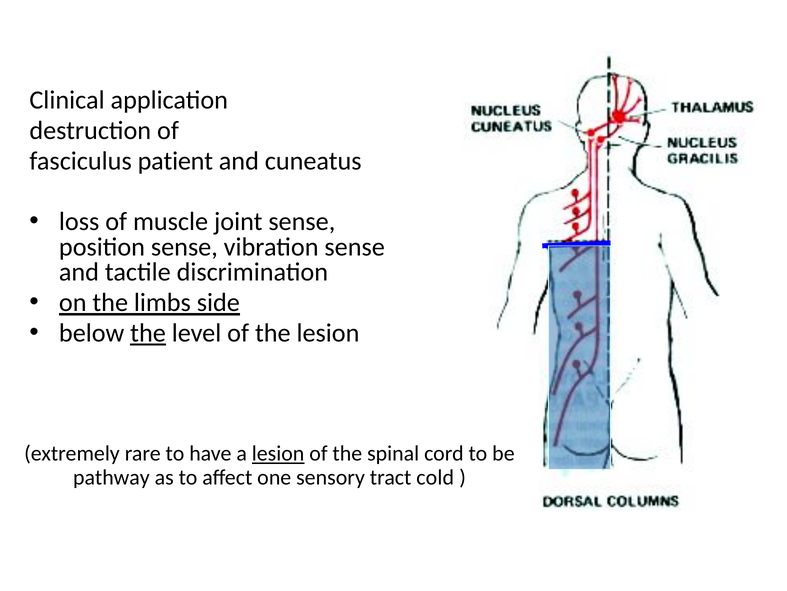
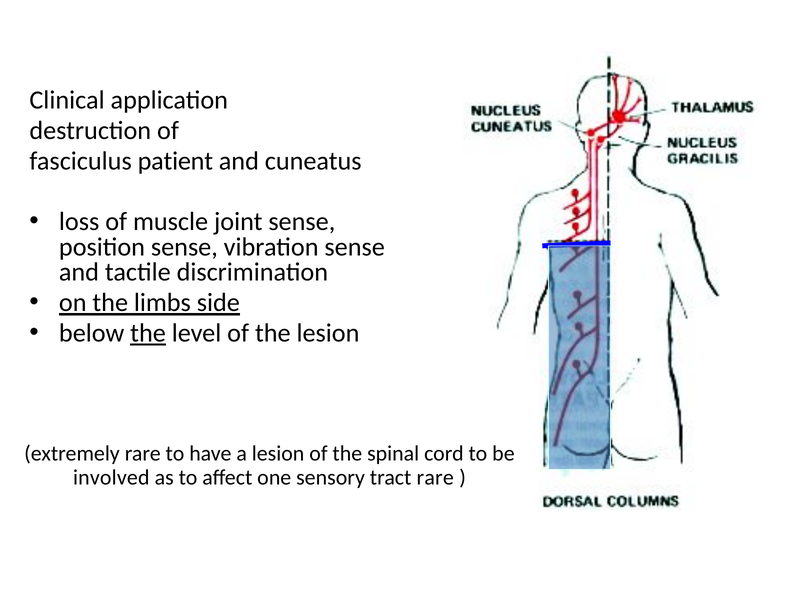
lesion underline: present -> none (278, 453)
pathway: pathway -> involved (111, 477)
tract cold: cold -> rare (435, 477)
